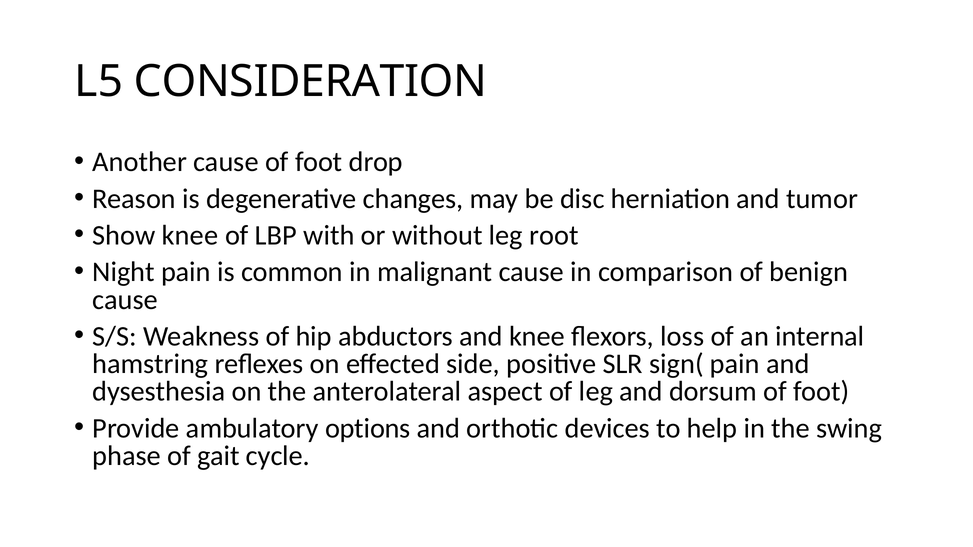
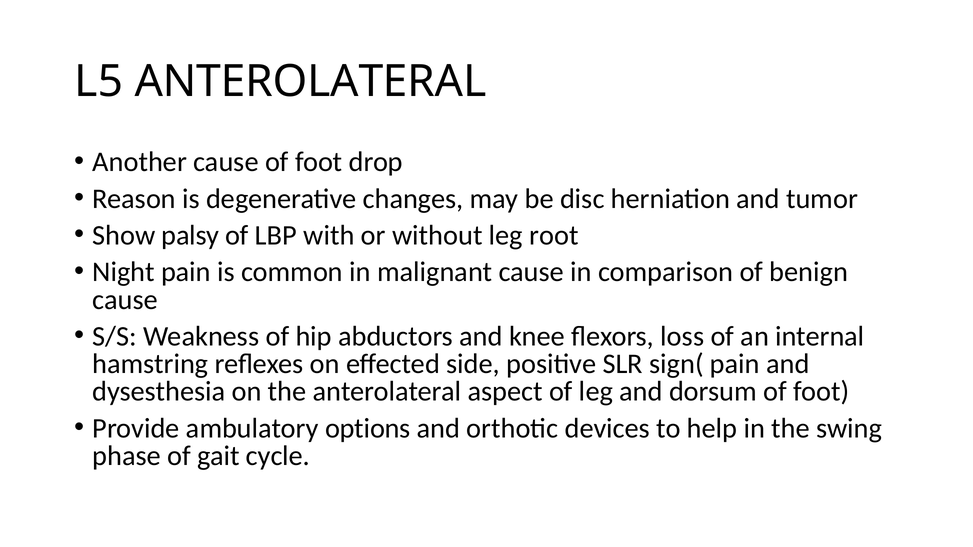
L5 CONSIDERATION: CONSIDERATION -> ANTEROLATERAL (311, 82)
Show knee: knee -> palsy (190, 235)
